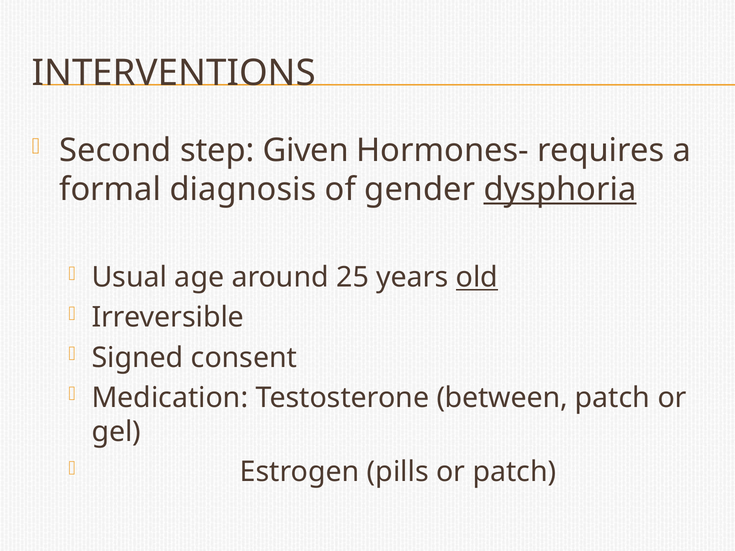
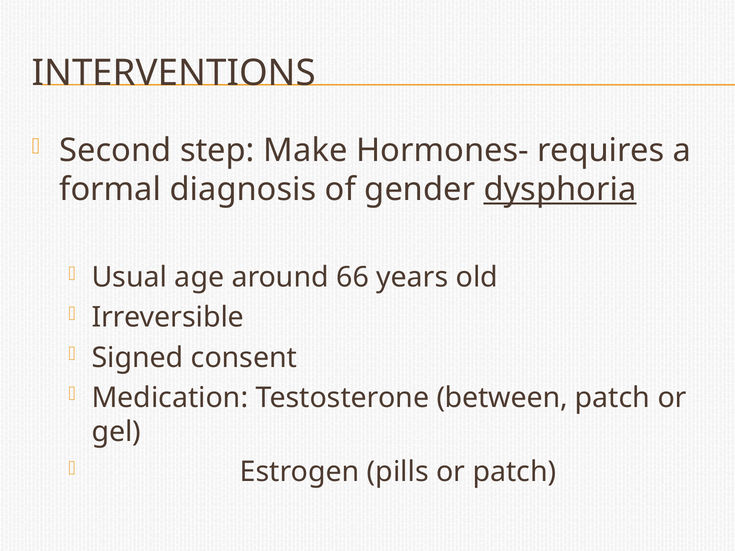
Given: Given -> Make (305, 150)
25: 25 -> 66 (353, 278)
old underline: present -> none (477, 278)
